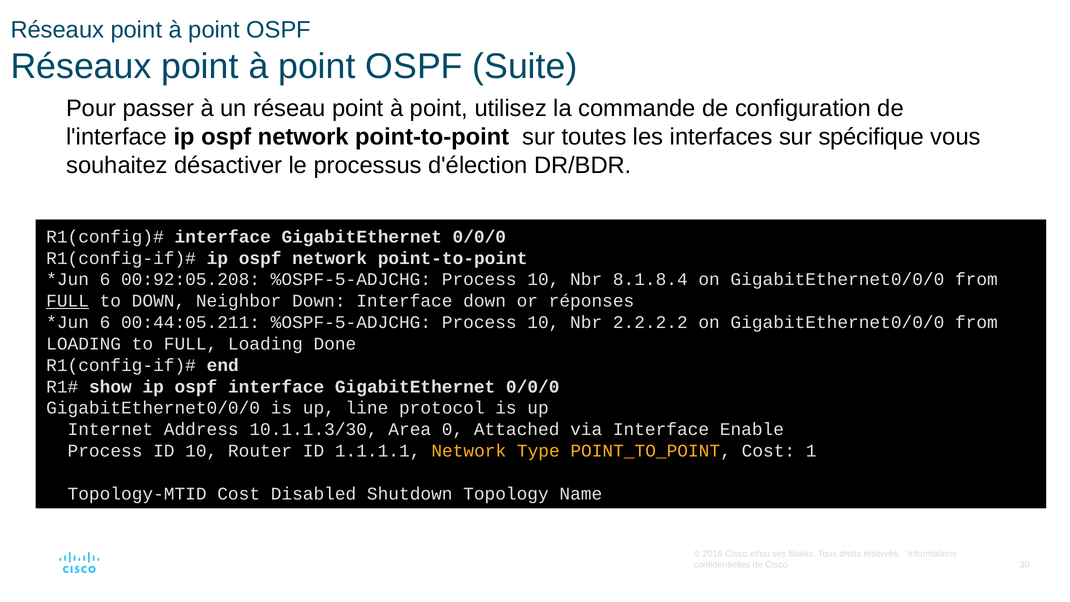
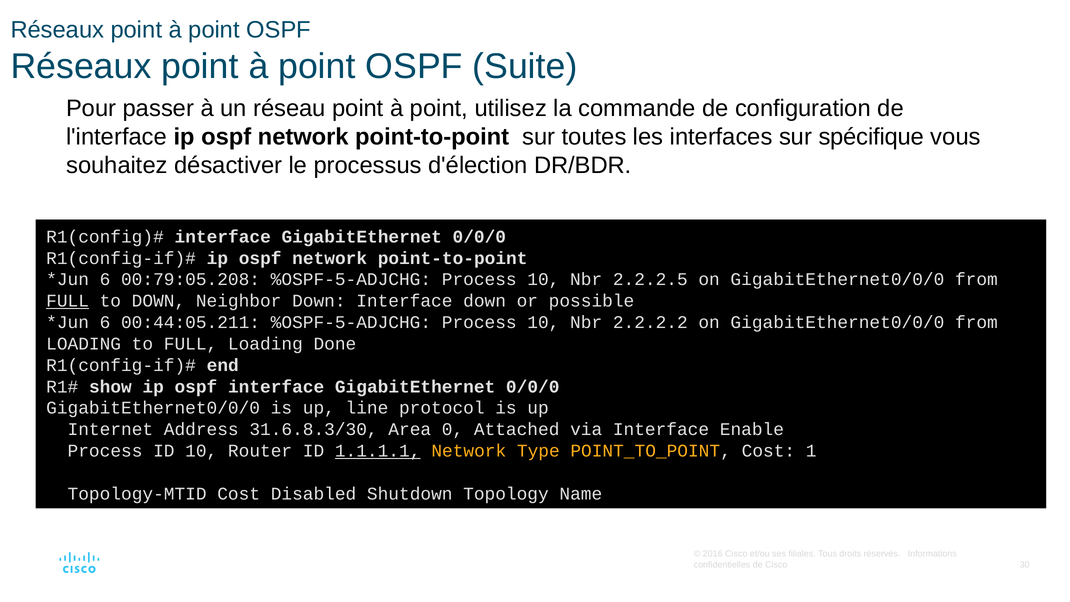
00:92:05.208: 00:92:05.208 -> 00:79:05.208 (191, 280)
8.1.8.4: 8.1.8.4 -> 2.2.2.5 (650, 280)
réponses: réponses -> possible (592, 301)
10.1.1.3/30: 10.1.1.3/30 -> 31.6.8.3/30 (314, 429)
1.1.1.1 underline: none -> present (378, 451)
